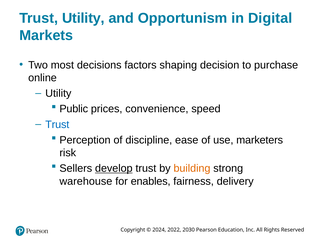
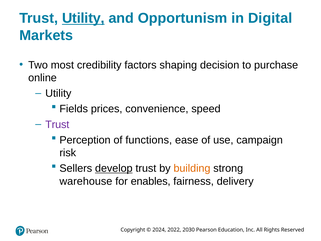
Utility underline: none -> present (83, 18)
decisions: decisions -> credibility (99, 65)
Public: Public -> Fields (74, 109)
Trust colour: blue -> purple (57, 124)
discipline: discipline -> functions (149, 140)
marketers: marketers -> campaign (260, 140)
